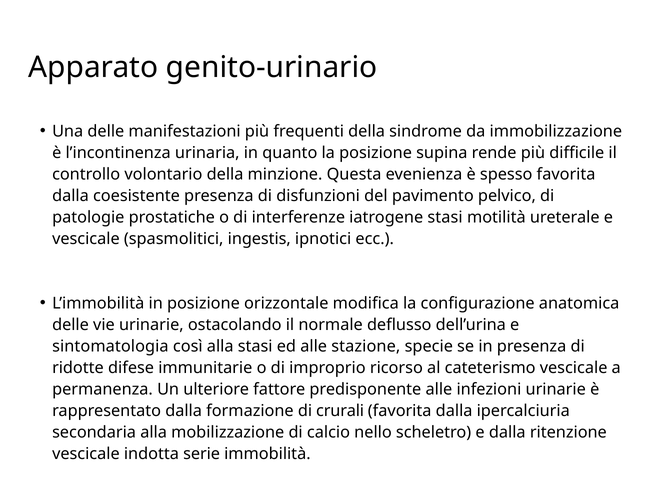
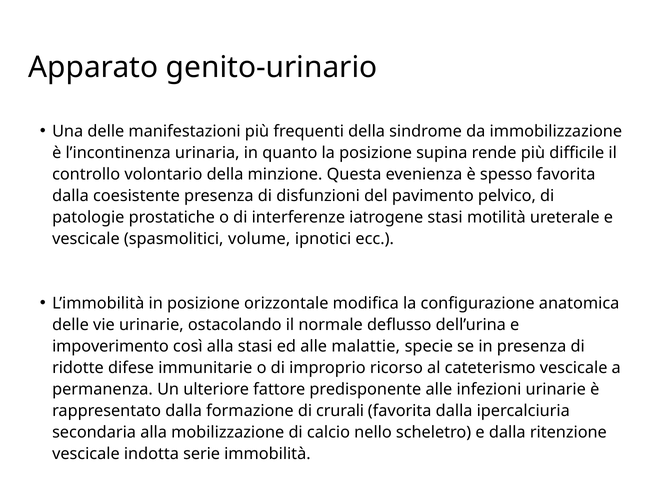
ingestis: ingestis -> volume (259, 239)
sintomatologia: sintomatologia -> impoverimento (110, 346)
stazione: stazione -> malattie (366, 346)
